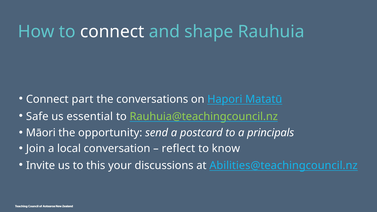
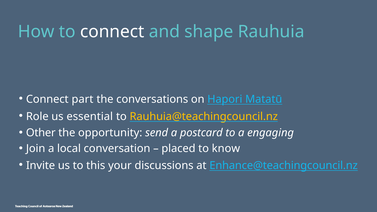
Safe: Safe -> Role (37, 117)
Rauhuia@teachingcouncil.nz colour: light green -> yellow (204, 117)
Māori: Māori -> Other (41, 133)
principals: principals -> engaging (271, 133)
reflect: reflect -> placed (178, 148)
Abilities@teachingcouncil.nz: Abilities@teachingcouncil.nz -> Enhance@teachingcouncil.nz (284, 166)
